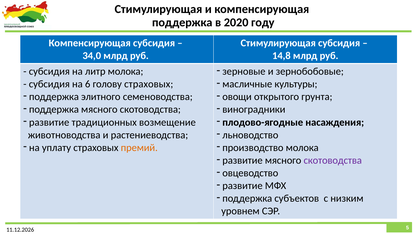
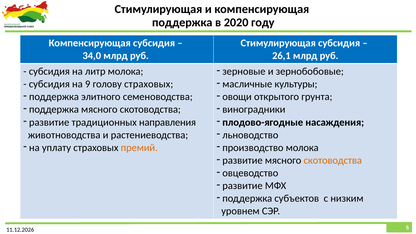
14,8: 14,8 -> 26,1 (281, 56)
6: 6 -> 9 (88, 84)
возмещение: возмещение -> направления (168, 122)
скотоводства colour: purple -> orange (333, 160)
